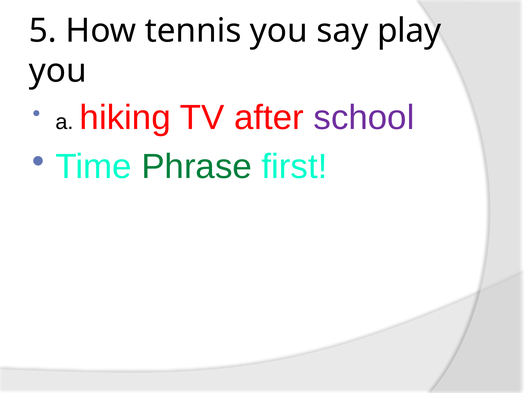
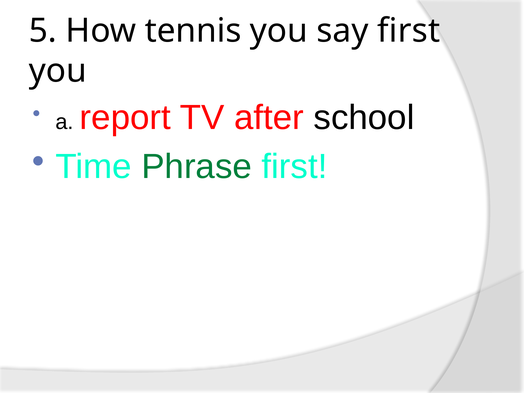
say play: play -> first (409, 31)
hiking: hiking -> report (125, 118)
school colour: purple -> black (364, 118)
